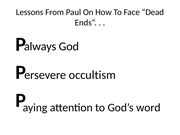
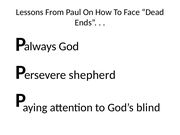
occultism: occultism -> shepherd (92, 75)
word: word -> blind (148, 108)
